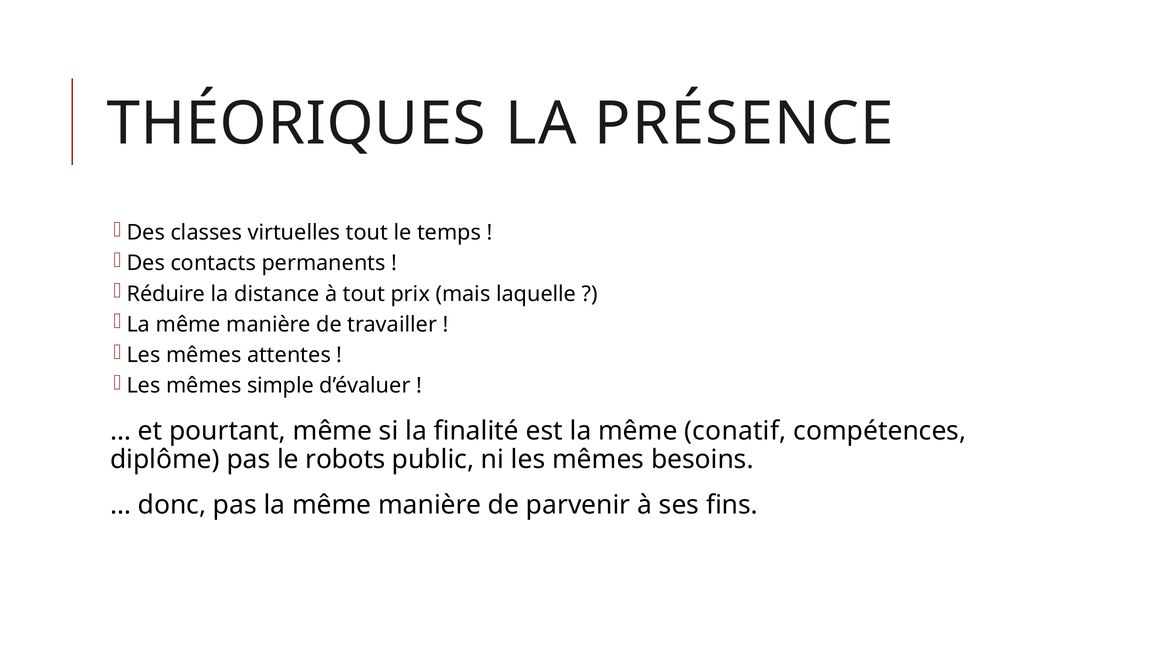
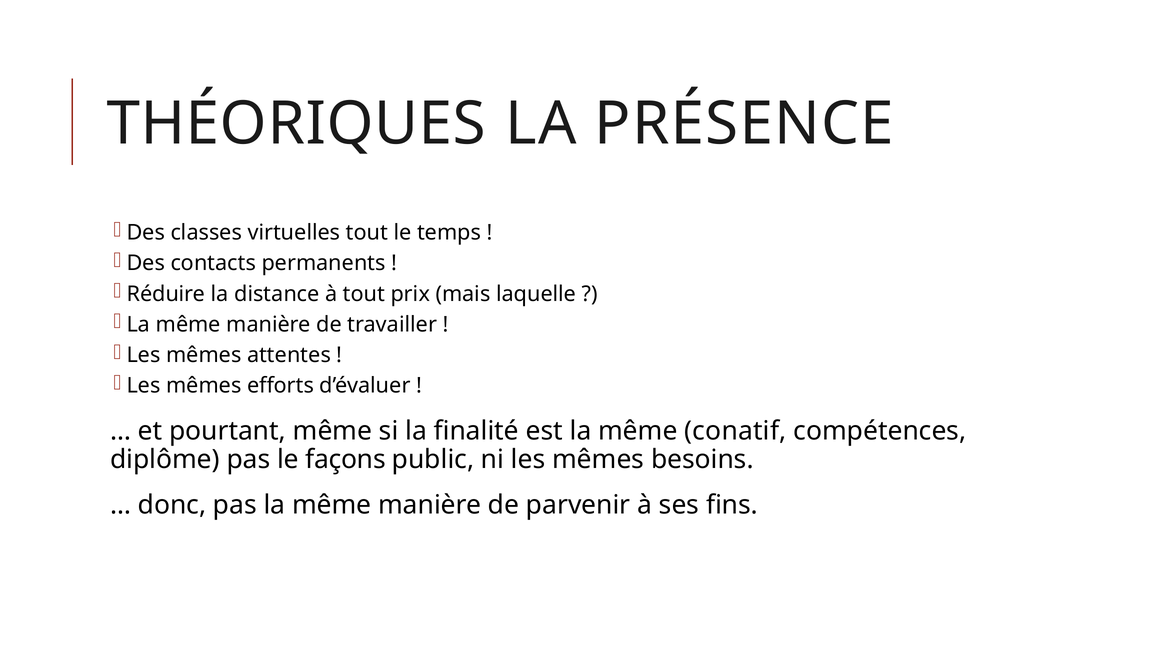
simple: simple -> efforts (280, 386)
robots: robots -> façons (346, 460)
